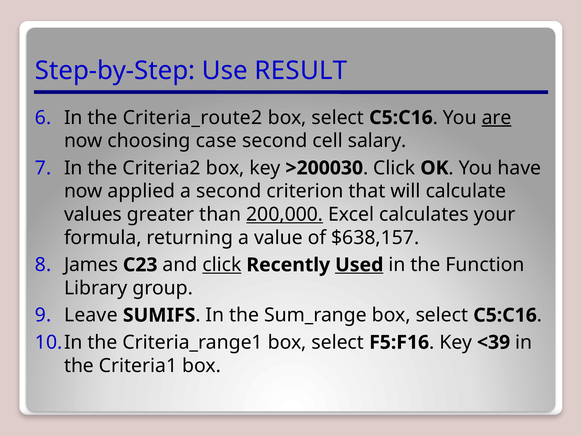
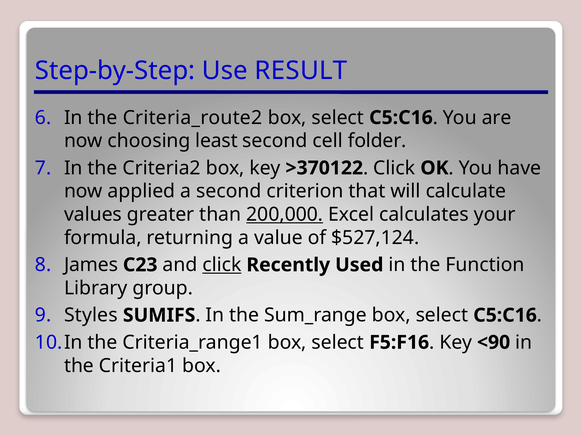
are underline: present -> none (497, 118)
case: case -> least (217, 141)
salary: salary -> folder (377, 141)
>200030: >200030 -> >370122 (324, 168)
$638,157: $638,157 -> $527,124 (375, 238)
Used underline: present -> none (359, 265)
Leave: Leave -> Styles (91, 316)
<39: <39 -> <90 (494, 343)
